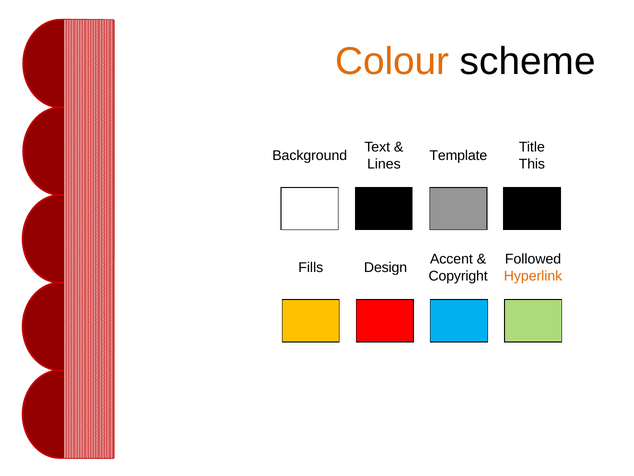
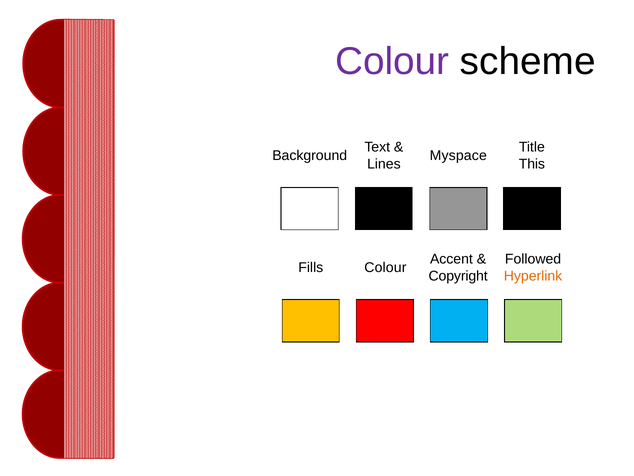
Colour colour: orange -> purple (392, 61)
Template: Template -> Myspace (458, 156)
Fills Design: Design -> Colour (385, 267)
